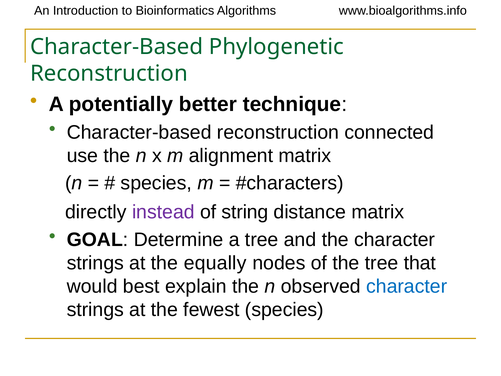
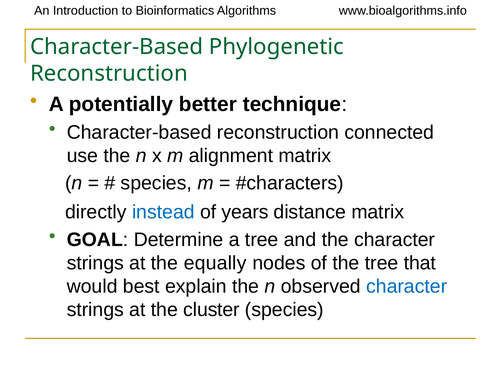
instead colour: purple -> blue (163, 212)
string: string -> years (245, 212)
fewest: fewest -> cluster (212, 310)
